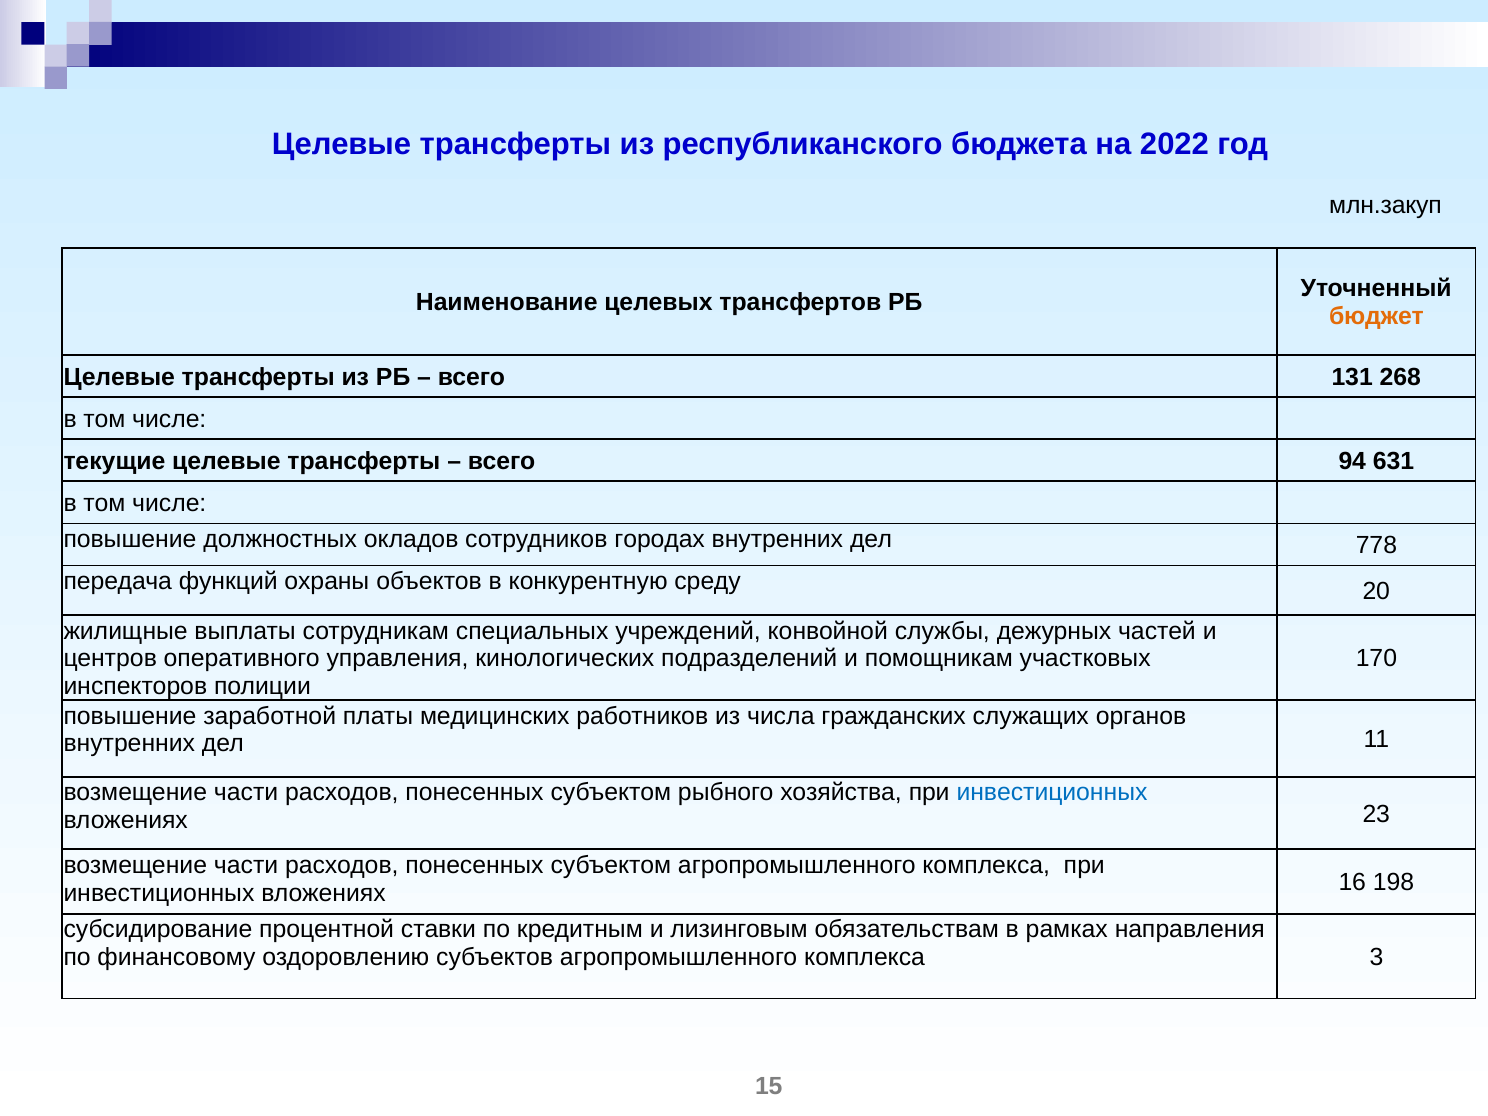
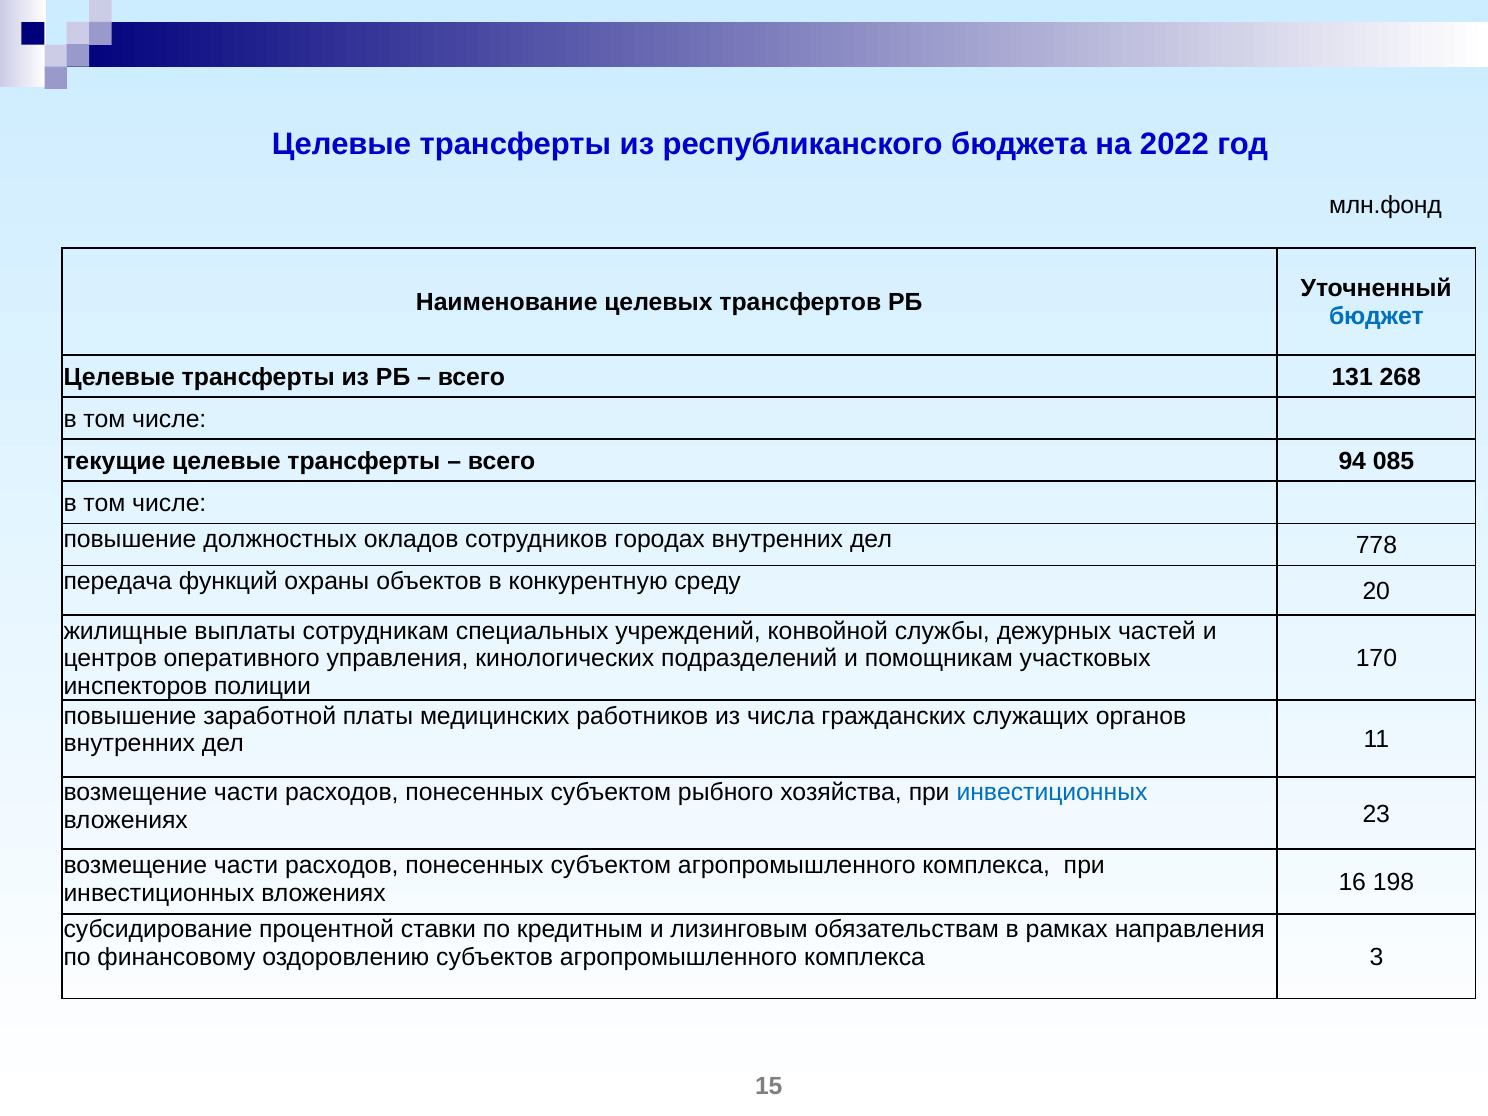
млн.закуп: млн.закуп -> млн.фонд (1386, 205)
бюджет colour: orange -> blue (1376, 316)
631: 631 -> 085 (1394, 462)
